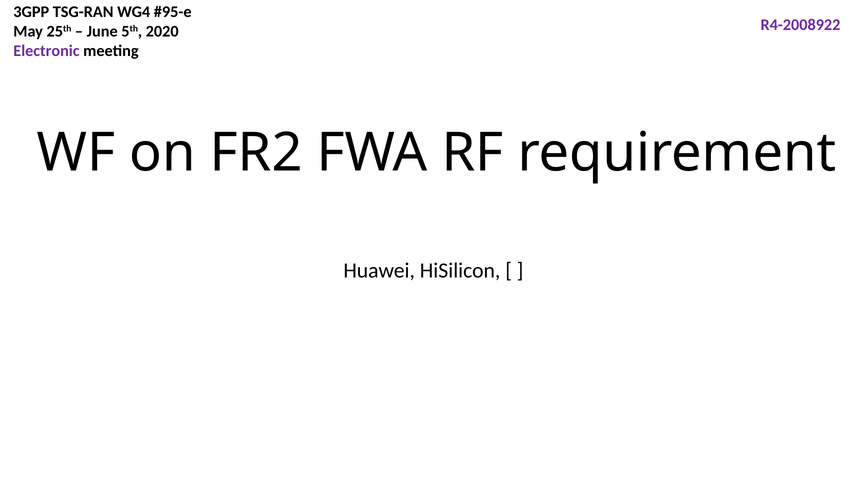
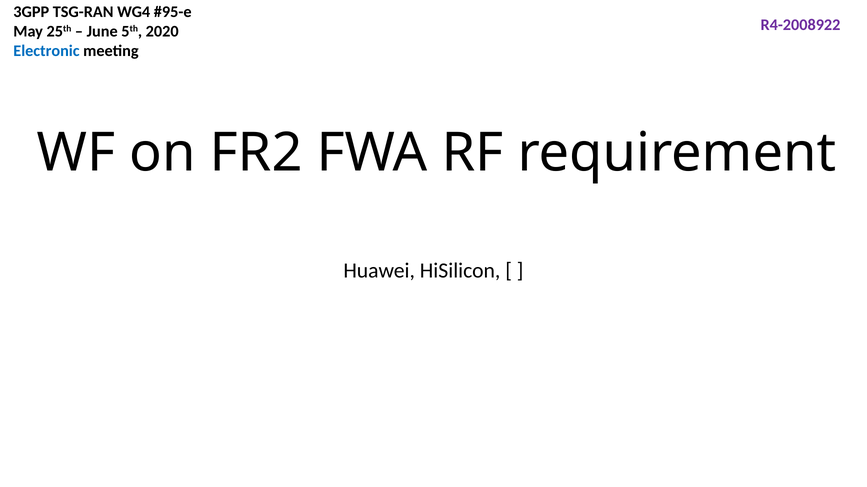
Electronic colour: purple -> blue (46, 51)
